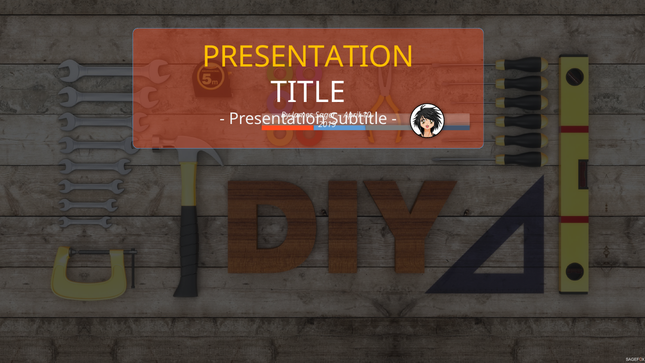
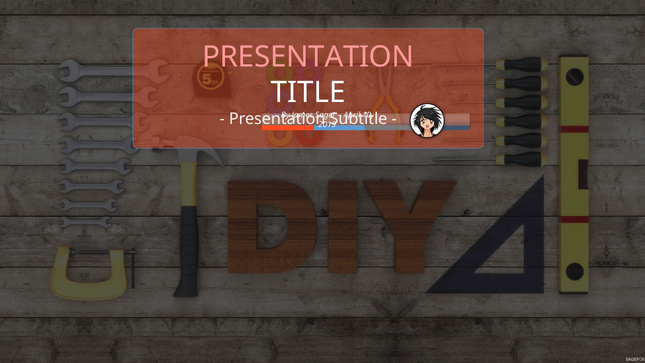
PRESENTATION colour: yellow -> pink (308, 57)
